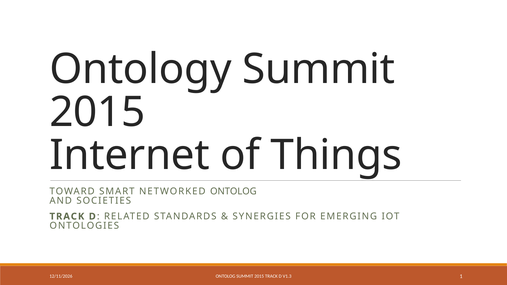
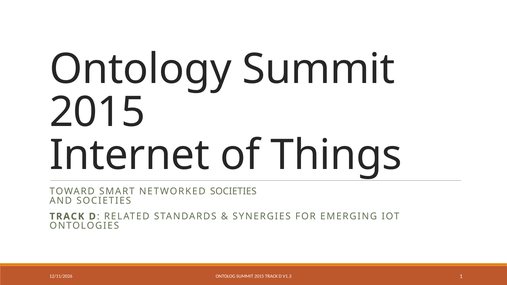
NETWORKED ONTOLOG: ONTOLOG -> SOCIETIES (233, 191)
